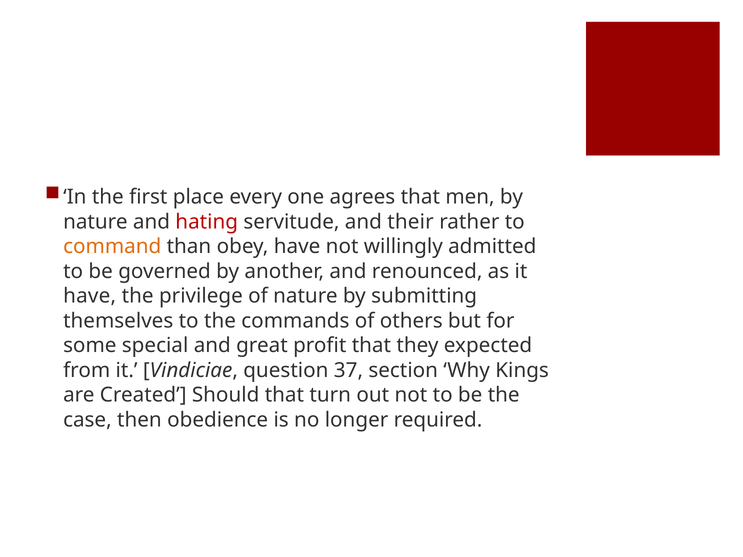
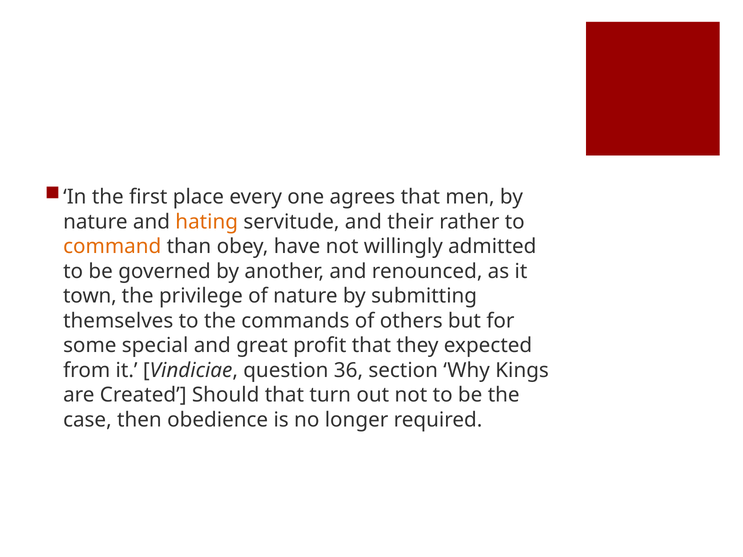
hating colour: red -> orange (207, 222)
have: have -> town (90, 296)
37: 37 -> 36 (348, 371)
